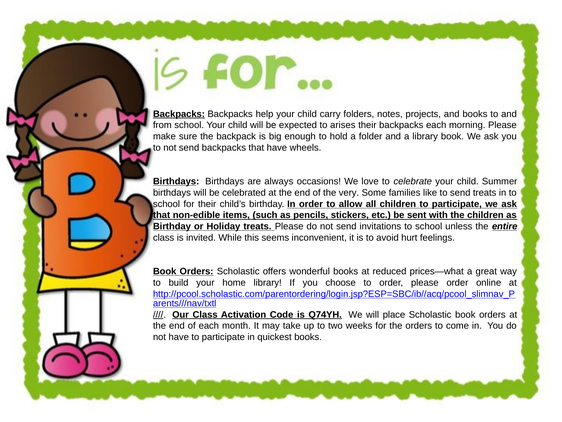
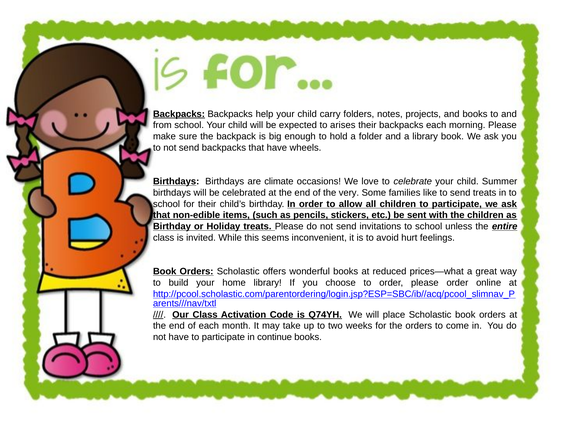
always: always -> climate (279, 181)
quickest: quickest -> continue (275, 337)
